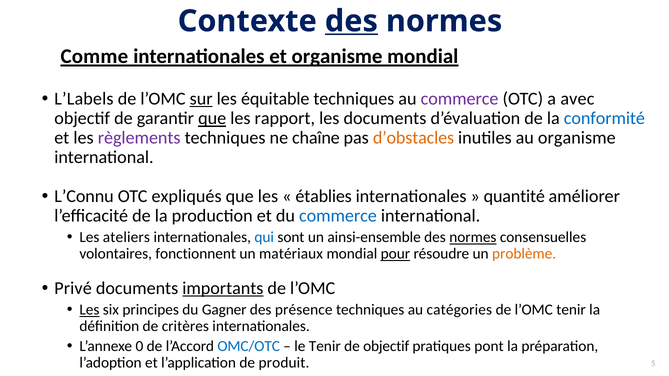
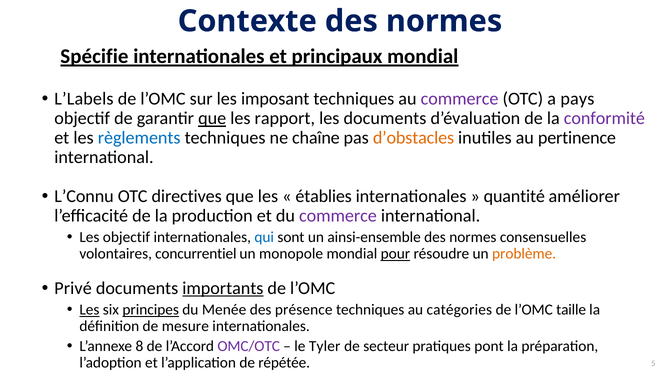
des underline: present -> none (351, 21)
Comme: Comme -> Spécifie (94, 56)
et organisme: organisme -> principaux (337, 56)
sur underline: present -> none (201, 99)
équitable: équitable -> imposant (275, 99)
avec: avec -> pays (577, 99)
conformité colour: blue -> purple (604, 119)
règlements colour: purple -> blue (139, 138)
au organisme: organisme -> pertinence (577, 138)
expliqués: expliqués -> directives (187, 196)
commerce colour: blue -> purple (338, 216)
Les ateliers: ateliers -> objectif (126, 237)
normes underline: present -> none (473, 237)
fonctionnent: fonctionnent -> concurrentiel (196, 254)
matériaux: matériaux -> monopole (291, 254)
principes underline: none -> present (151, 310)
Gagner: Gagner -> Menée (224, 310)
l’OMC tenir: tenir -> taille (571, 310)
critères: critères -> mesure (185, 327)
0: 0 -> 8 (139, 347)
OMC/OTC colour: blue -> purple (249, 347)
le Tenir: Tenir -> Tyler (325, 347)
de objectif: objectif -> secteur (386, 347)
produit: produit -> répétée (284, 363)
